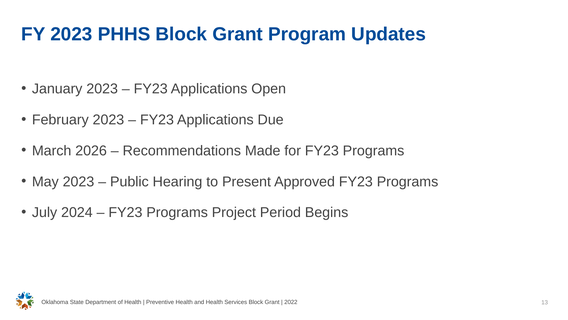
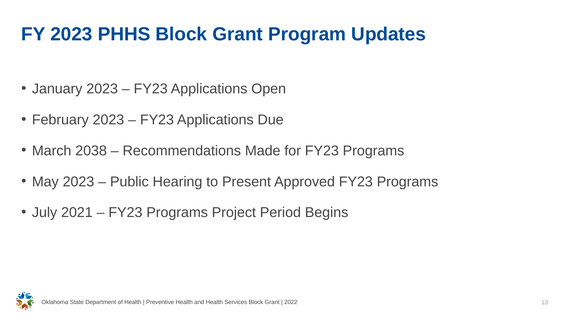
2026: 2026 -> 2038 (91, 150)
2024: 2024 -> 2021 (77, 212)
